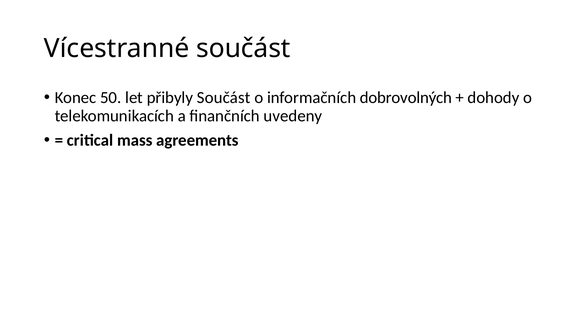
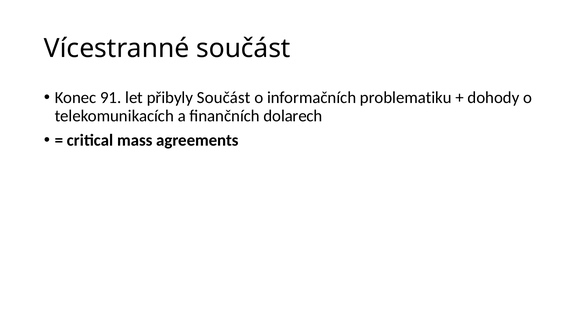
50: 50 -> 91 (111, 98)
dobrovolných: dobrovolných -> problematiku (406, 98)
uvedeny: uvedeny -> dolarech (293, 116)
